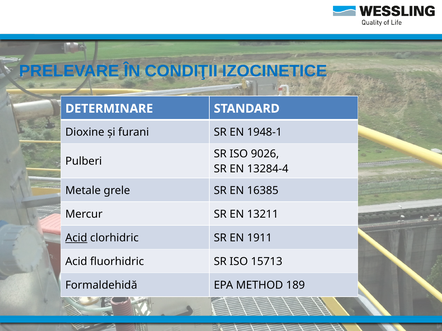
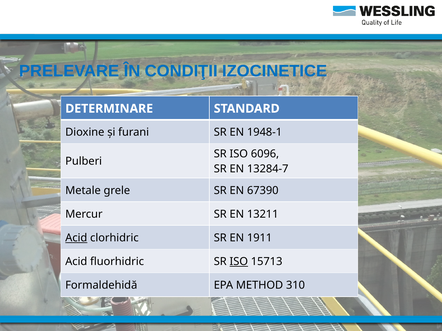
9026: 9026 -> 6096 (265, 154)
13284-4: 13284-4 -> 13284-7 (268, 169)
16385: 16385 -> 67390 (263, 191)
ISO underline: none -> present (239, 262)
189: 189 -> 310 (296, 286)
